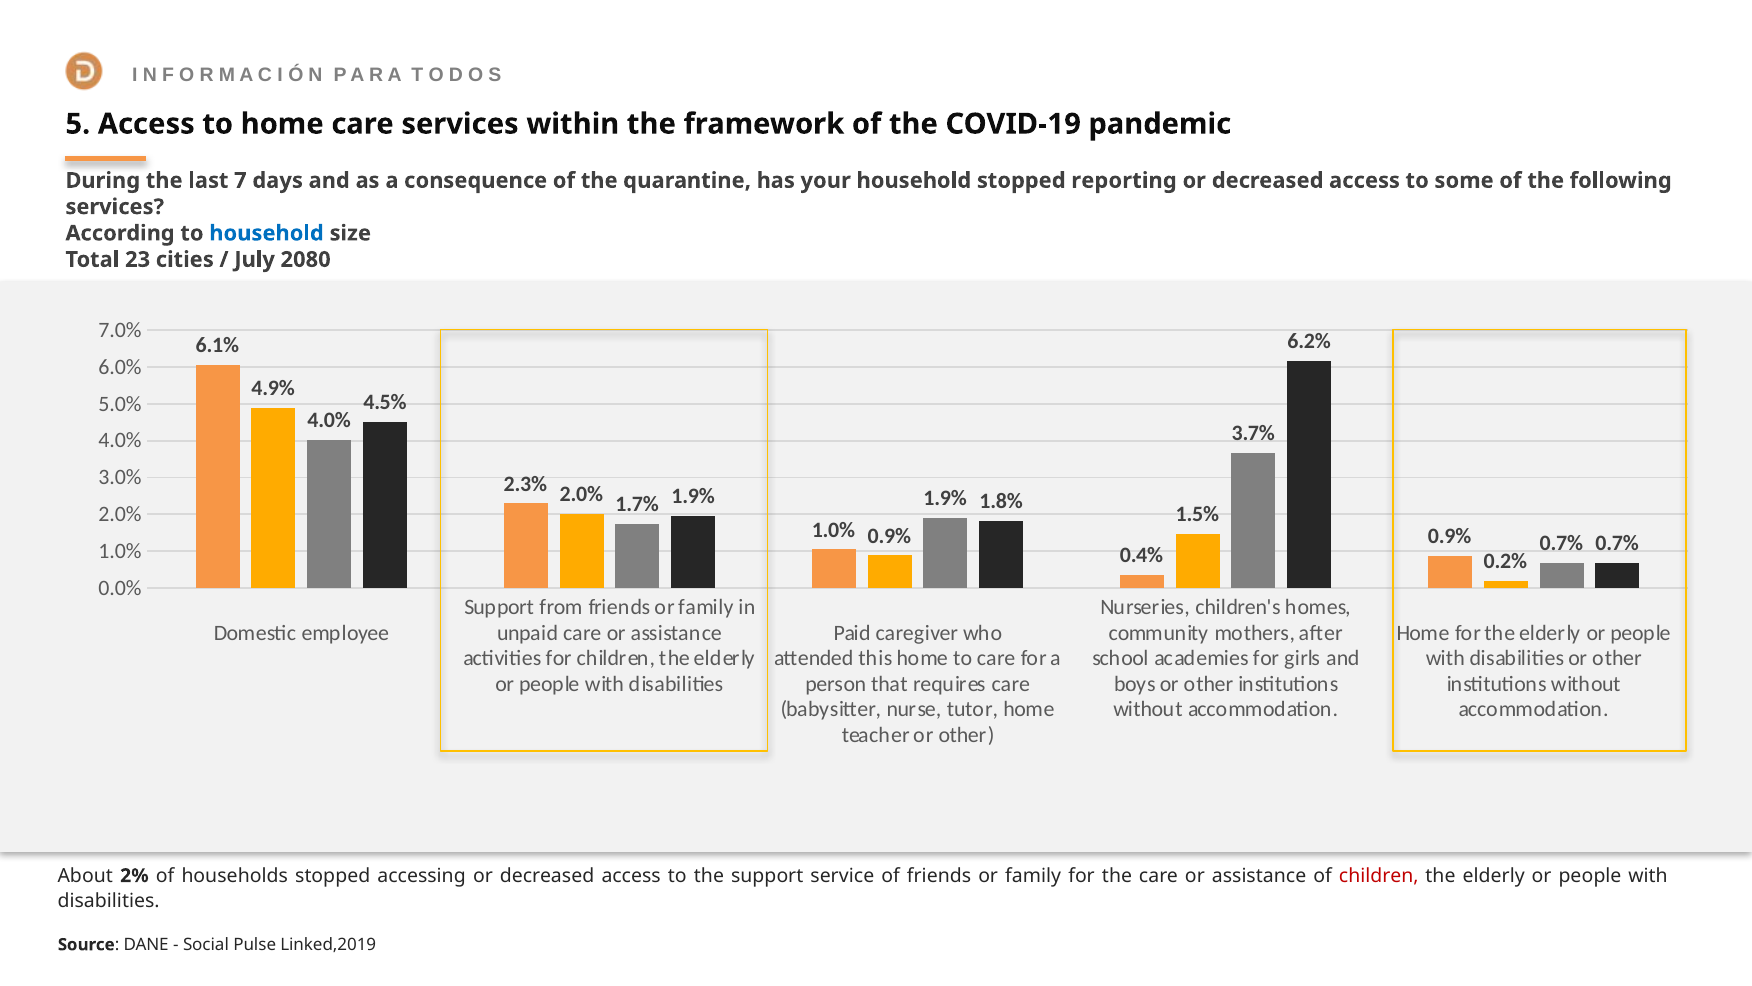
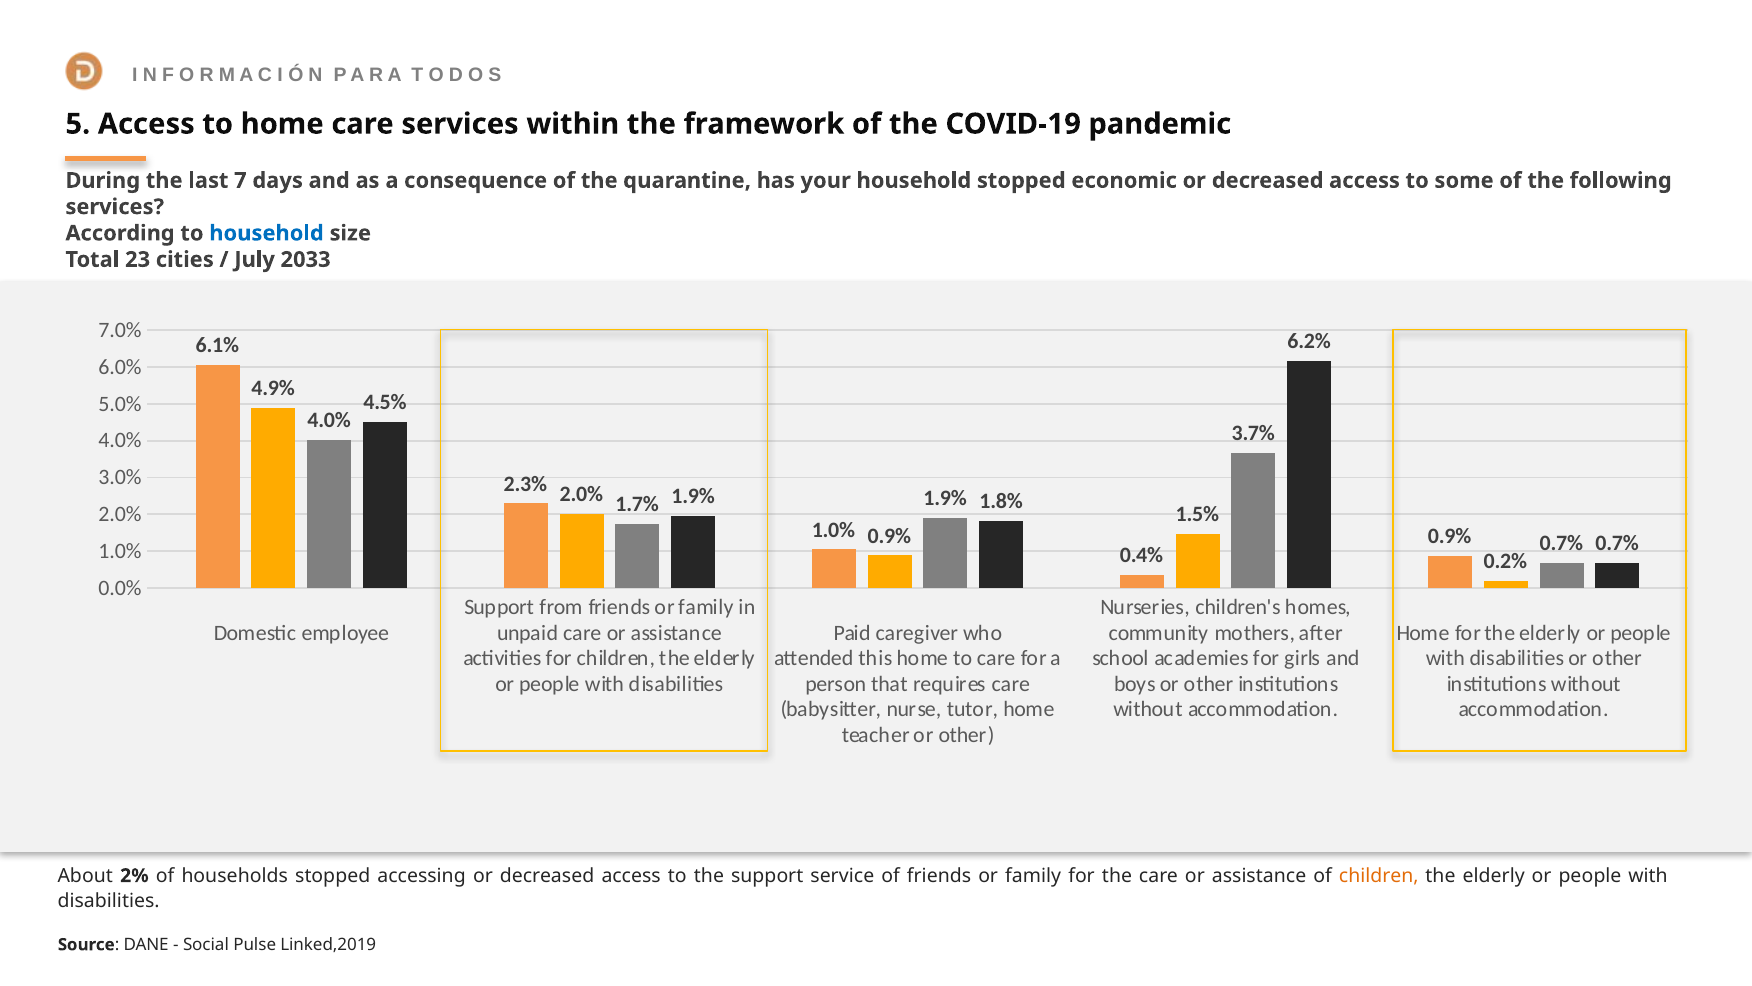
reporting: reporting -> economic (1124, 180)
2080: 2080 -> 2033 (306, 259)
children colour: red -> orange (1379, 875)
